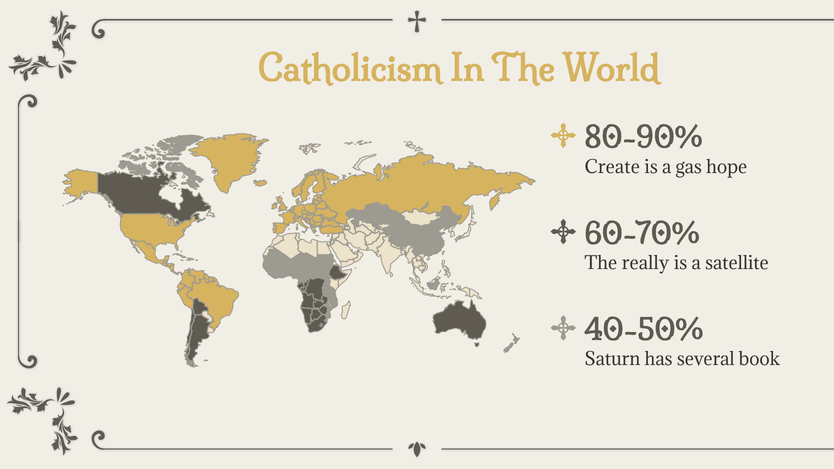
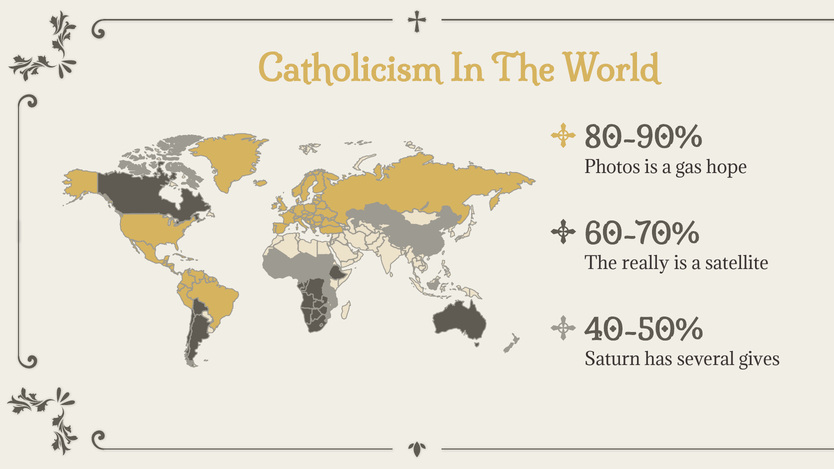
Create: Create -> Photos (612, 167)
book: book -> gives (759, 360)
